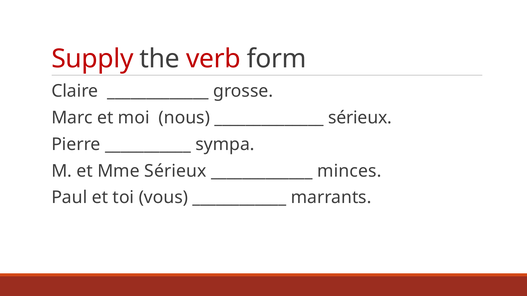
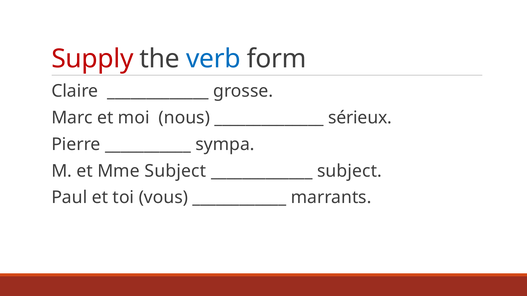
verb colour: red -> blue (213, 59)
Mme Sérieux: Sérieux -> Subject (175, 171)
minces: minces -> subject (349, 171)
